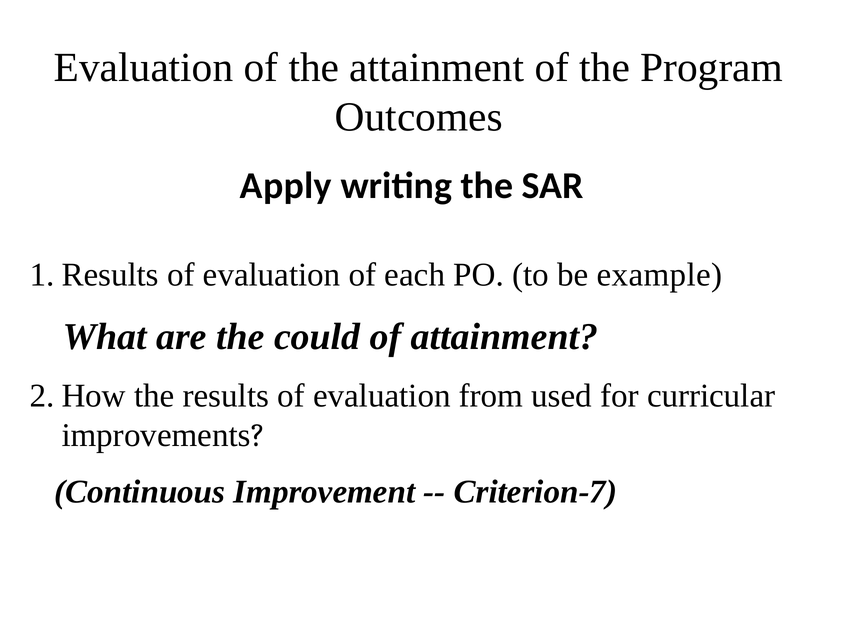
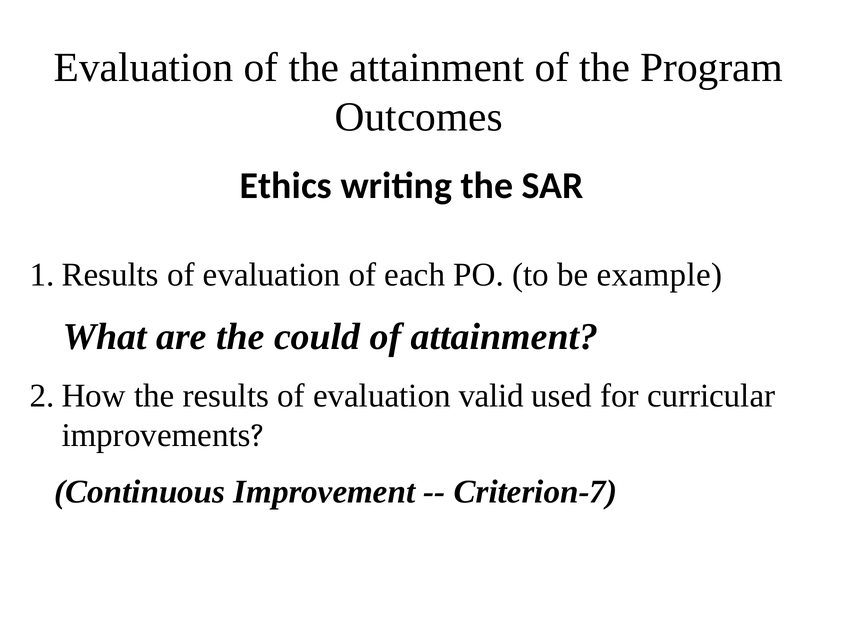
Apply: Apply -> Ethics (286, 186)
from: from -> valid (491, 396)
